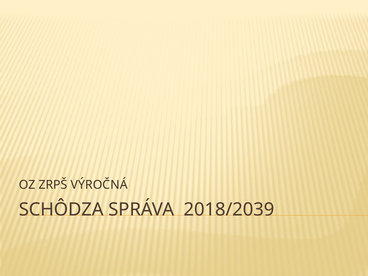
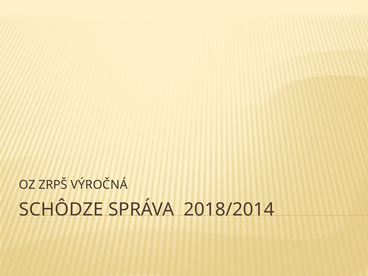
SCHÔDZA: SCHÔDZA -> SCHÔDZE (61, 209)
2018/2039: 2018/2039 -> 2018/2014 (229, 209)
